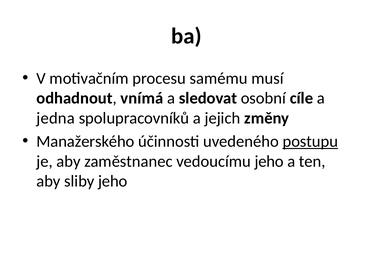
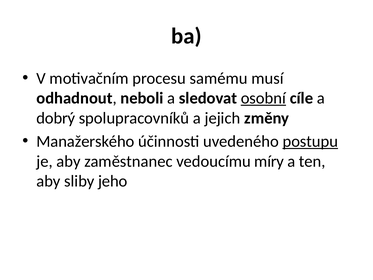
vnímá: vnímá -> neboli (142, 98)
osobní underline: none -> present (263, 98)
jedna: jedna -> dobrý (56, 118)
vedoucímu jeho: jeho -> míry (269, 161)
